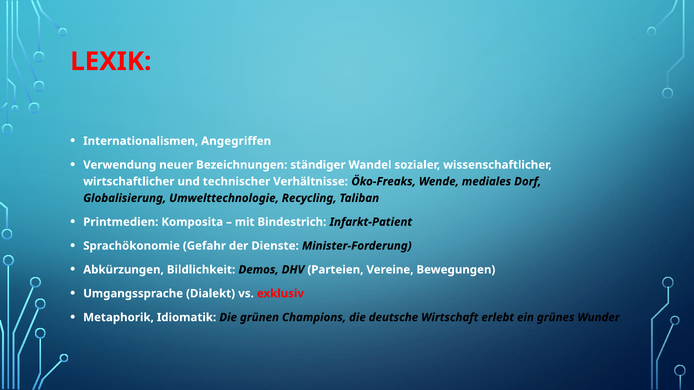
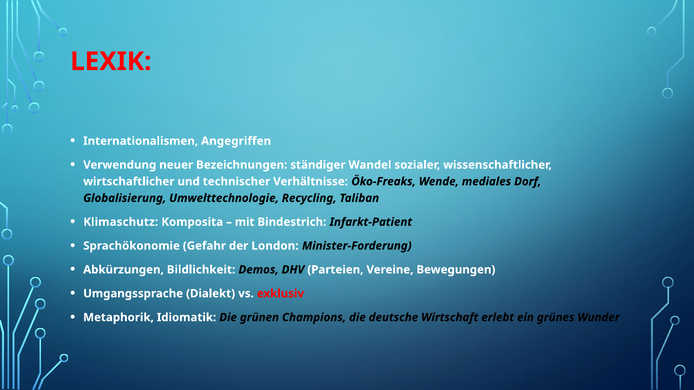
Printmedien: Printmedien -> Klimaschutz (121, 222)
Dienste: Dienste -> London (275, 246)
